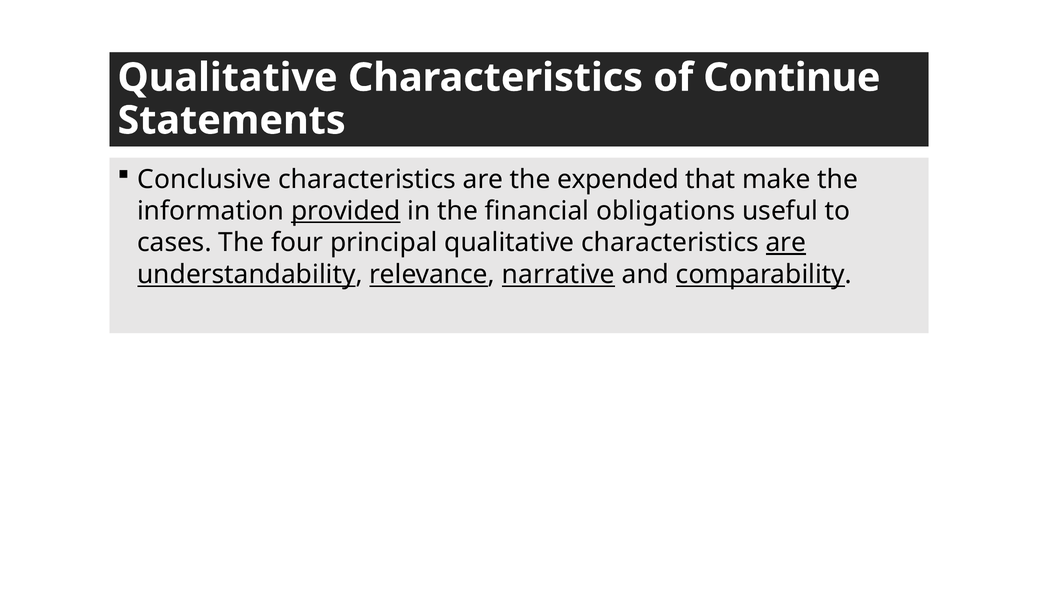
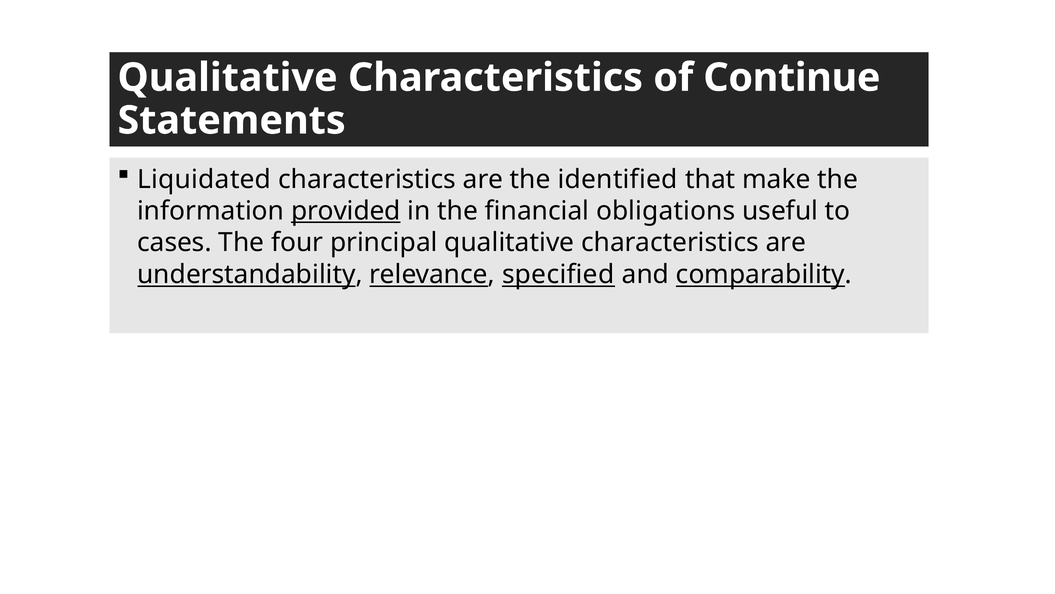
Conclusive: Conclusive -> Liquidated (204, 179)
expended: expended -> identified (618, 179)
are underline: present -> none (786, 242)
narrative: narrative -> specified (558, 274)
